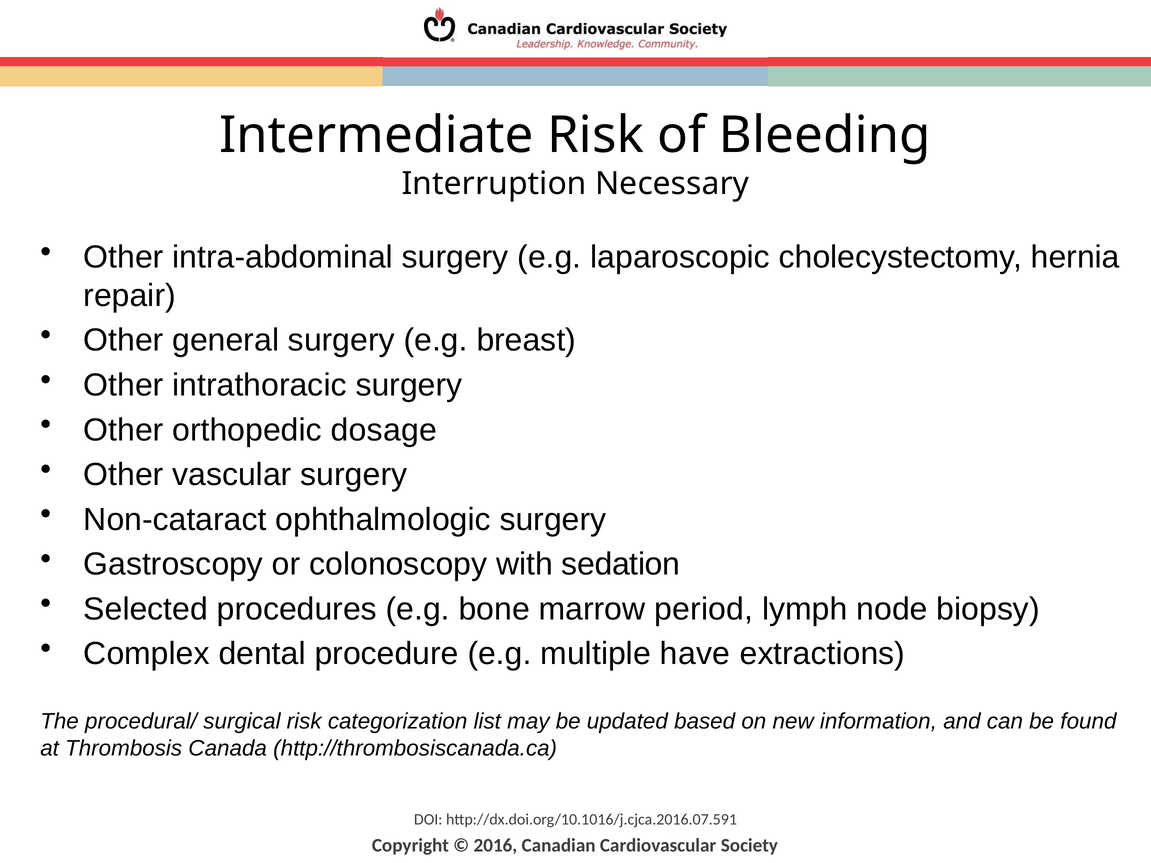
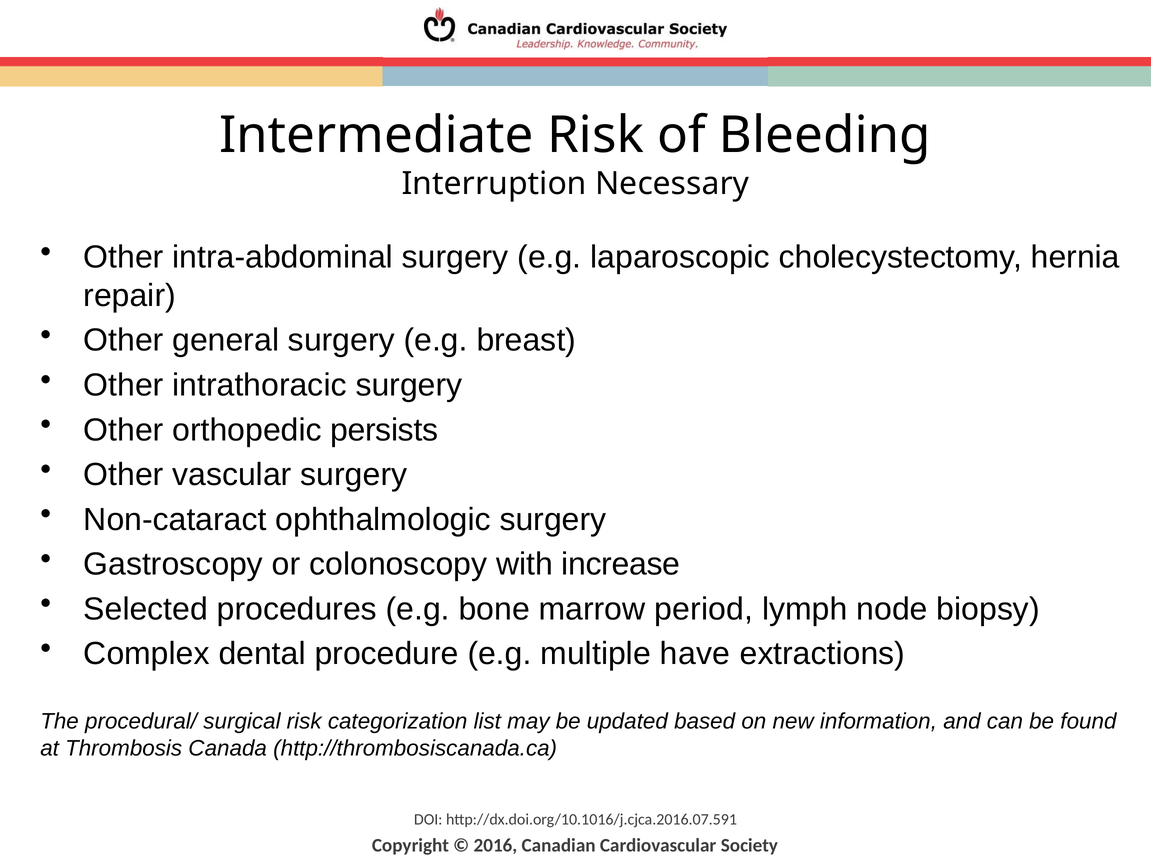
dosage: dosage -> persists (384, 430)
sedation: sedation -> increase (621, 564)
